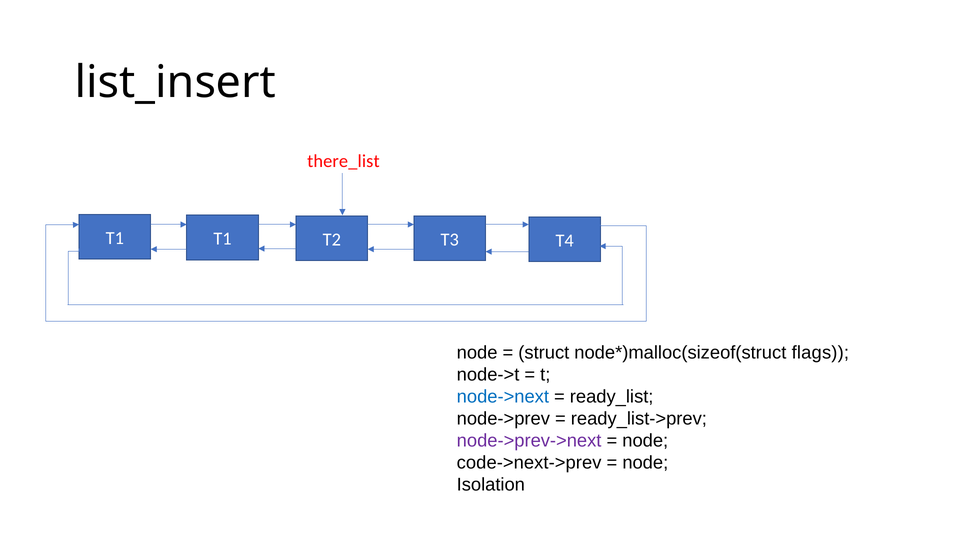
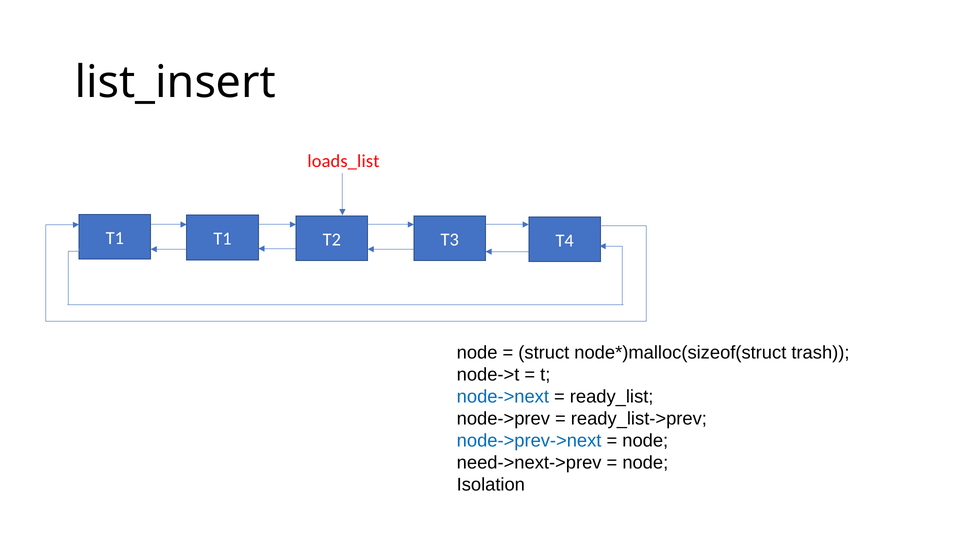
there_list: there_list -> loads_list (343, 161)
flags: flags -> trash (820, 352)
node->prev->next colour: purple -> blue (529, 441)
code->next->prev: code->next->prev -> need->next->prev (529, 463)
